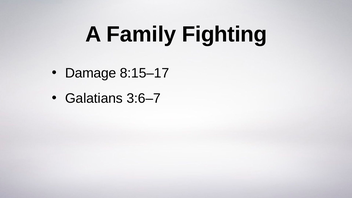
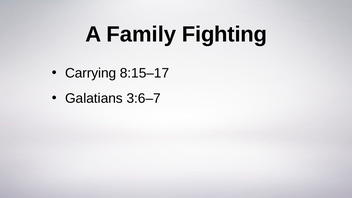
Damage: Damage -> Carrying (91, 73)
